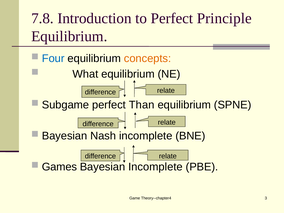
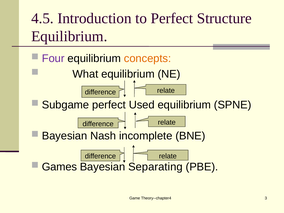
7.8: 7.8 -> 4.5 (42, 18)
Principle: Principle -> Structure (224, 18)
Four colour: blue -> purple (53, 59)
Than: Than -> Used (142, 105)
Bayesian Incomplete: Incomplete -> Separating (155, 167)
